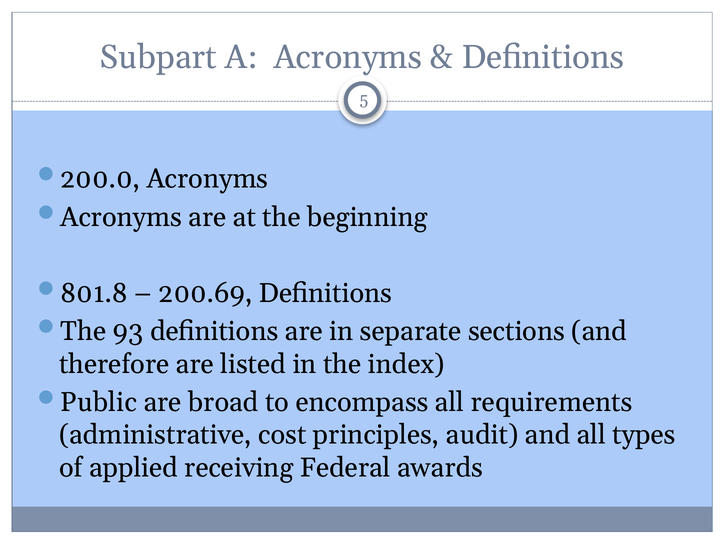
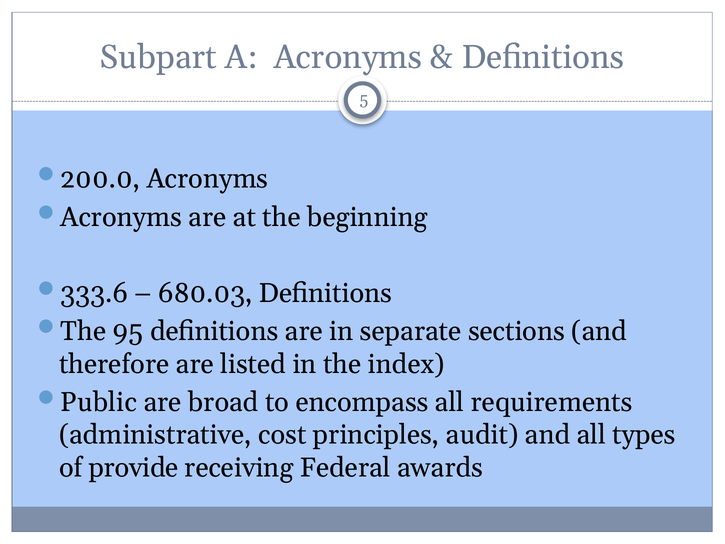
801.8: 801.8 -> 333.6 (94, 293)
200.69: 200.69 -> 680.03 (205, 293)
93: 93 -> 95 (128, 331)
applied: applied -> provide (134, 467)
